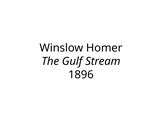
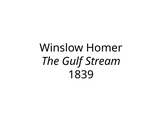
1896: 1896 -> 1839 (81, 75)
